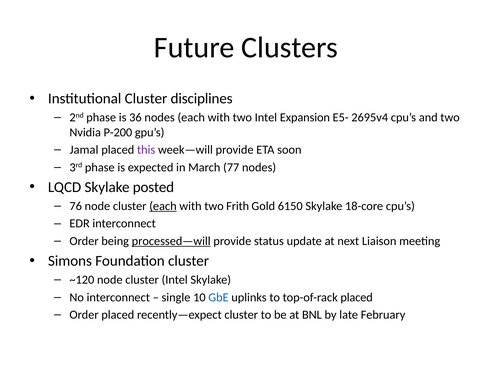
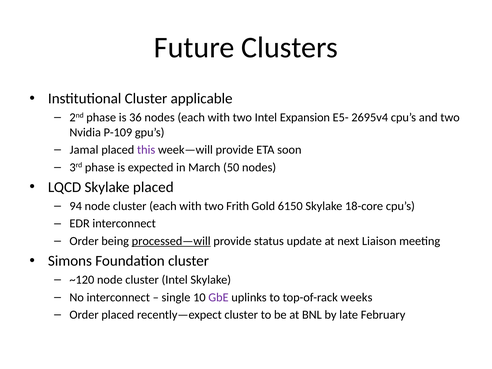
disciplines: disciplines -> applicable (202, 99)
P-200: P-200 -> P-109 (118, 132)
77: 77 -> 50 (231, 167)
Skylake posted: posted -> placed (153, 187)
76: 76 -> 94 (76, 206)
each underline: present -> none (163, 206)
GbE colour: blue -> purple (218, 297)
top-of-rack placed: placed -> weeks (356, 297)
